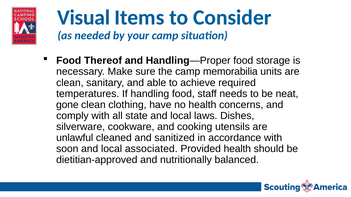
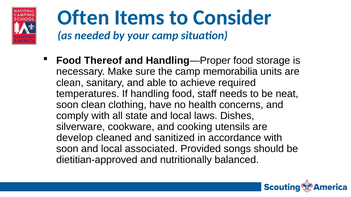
Visual: Visual -> Often (83, 18)
gone: gone -> soon (67, 105)
unlawful: unlawful -> develop (75, 138)
Provided health: health -> songs (237, 149)
